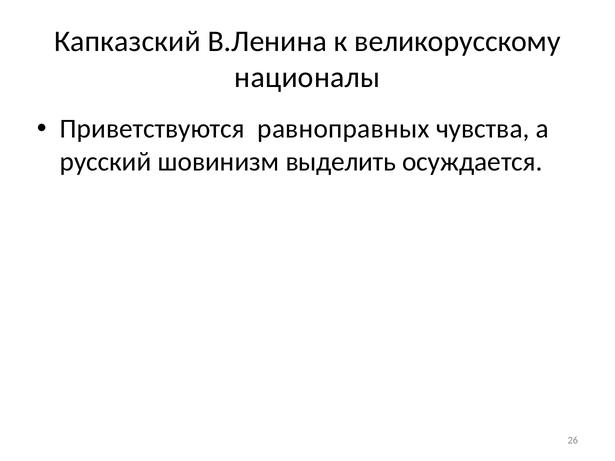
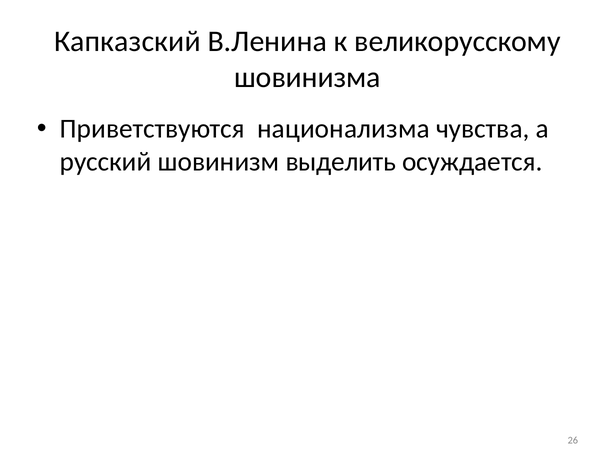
националы: националы -> шовинизма (307, 77)
равноправных: равноправных -> национализма (343, 129)
